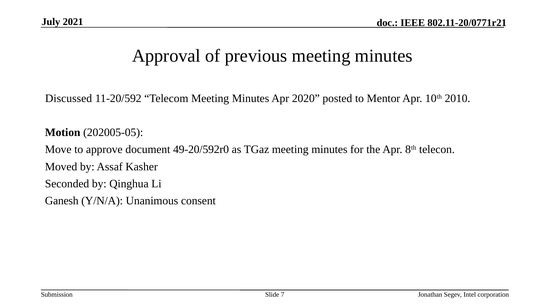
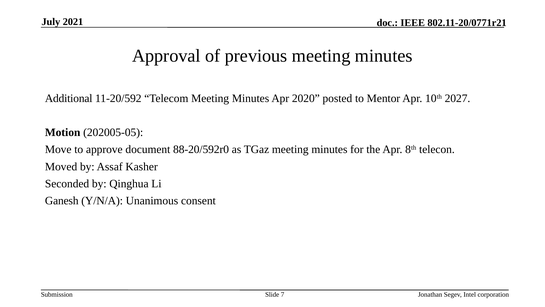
Discussed: Discussed -> Additional (69, 98)
2010: 2010 -> 2027 (457, 98)
49-20/592r0: 49-20/592r0 -> 88-20/592r0 (201, 149)
